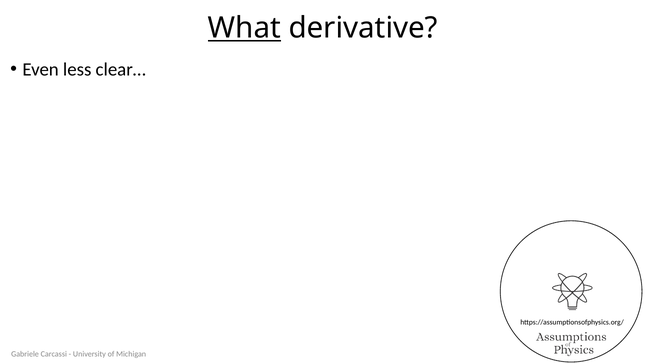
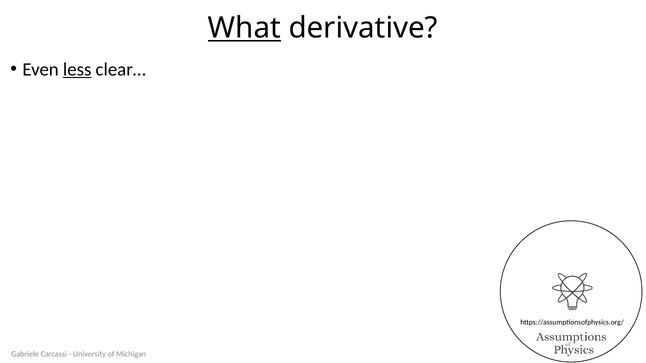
less underline: none -> present (77, 69)
